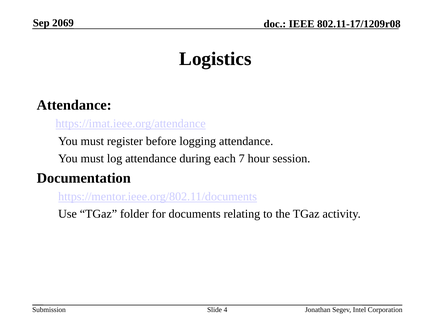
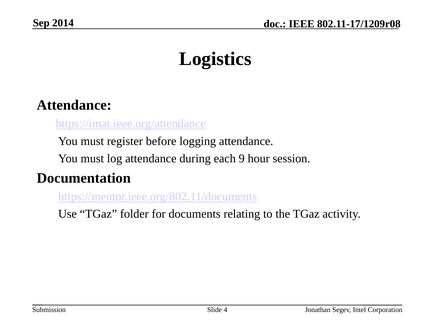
2069: 2069 -> 2014 (63, 23)
7: 7 -> 9 (242, 159)
